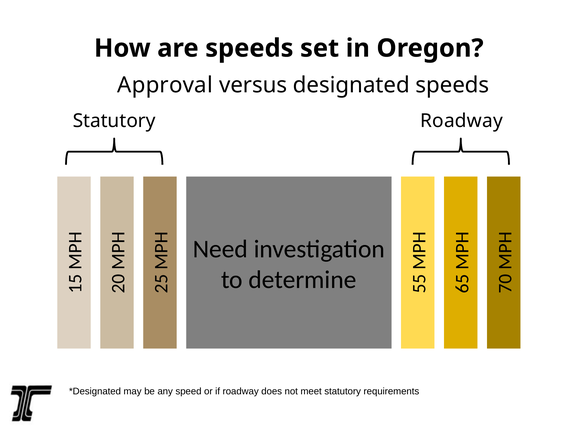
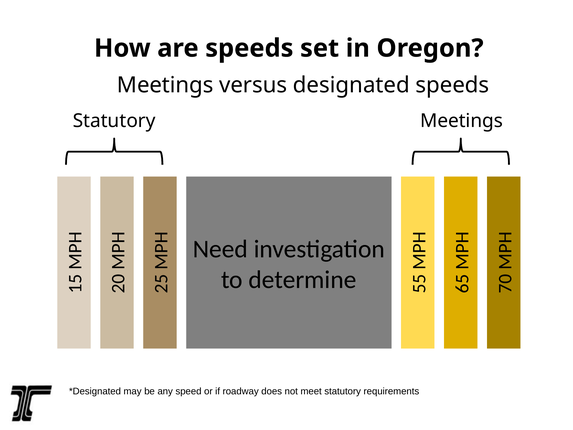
Approval: Approval -> Meetings (165, 85)
Statutory Roadway: Roadway -> Meetings (462, 121)
